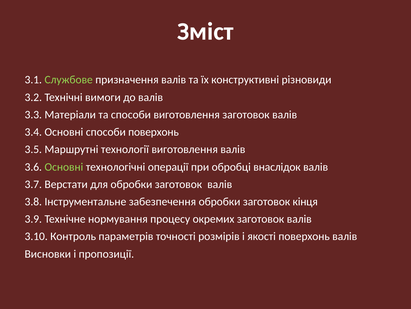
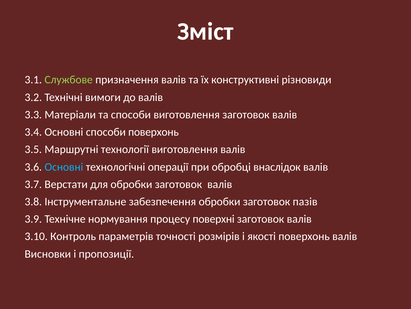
Основні colour: light green -> light blue (64, 166)
кінця: кінця -> пазів (305, 201)
окремих: окремих -> поверхні (214, 219)
